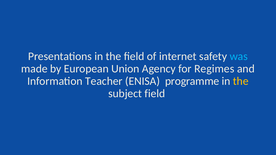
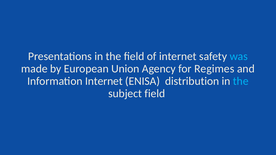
Information Teacher: Teacher -> Internet (104, 81)
programme: programme -> distribution (192, 81)
the colour: yellow -> light blue (241, 81)
